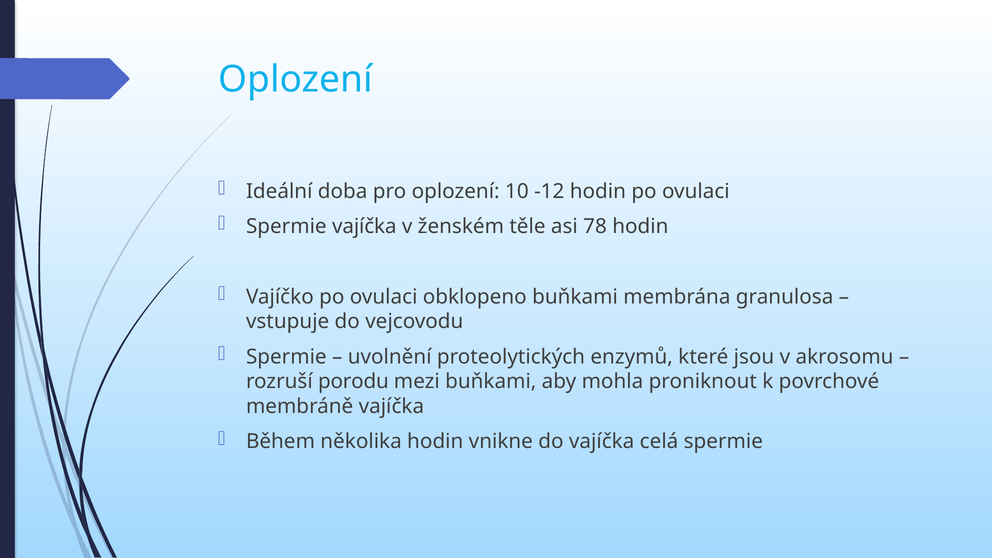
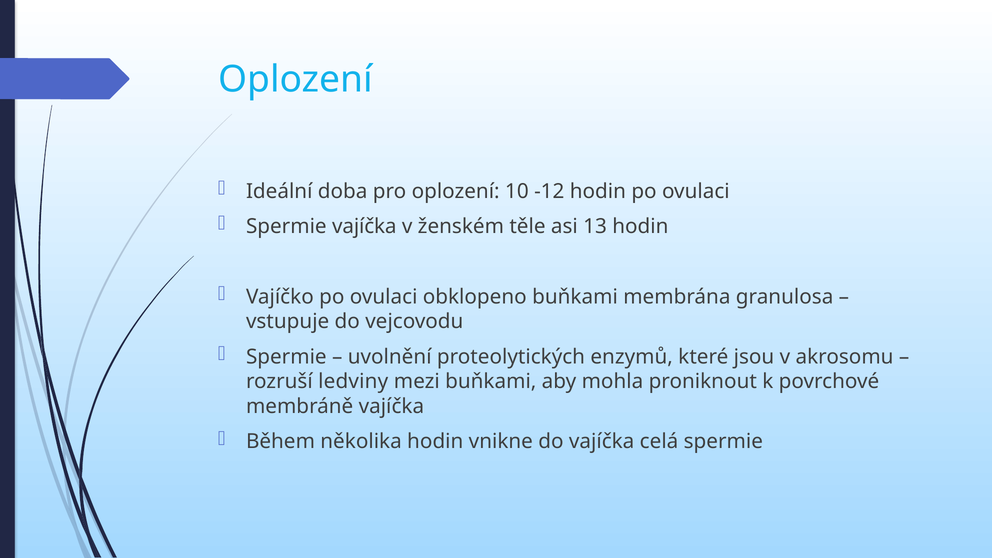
78: 78 -> 13 (595, 226)
porodu: porodu -> ledviny (353, 382)
